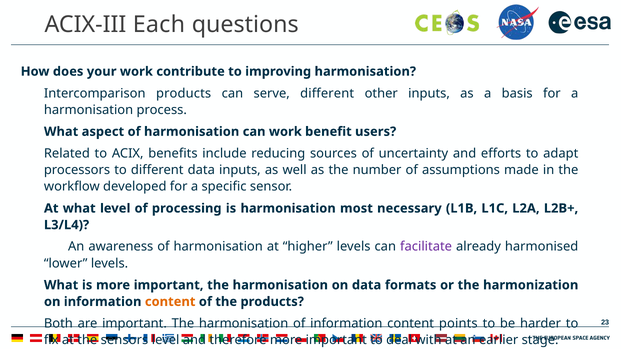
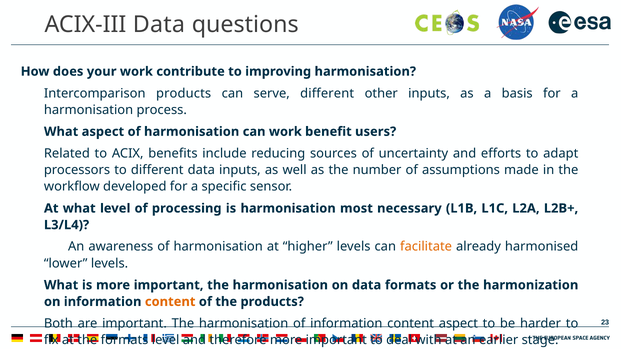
ACIX-III Each: Each -> Data (159, 25)
facilitate colour: purple -> orange (426, 247)
content points: points -> aspect (458, 324)
the sensors: sensors -> formats (125, 340)
